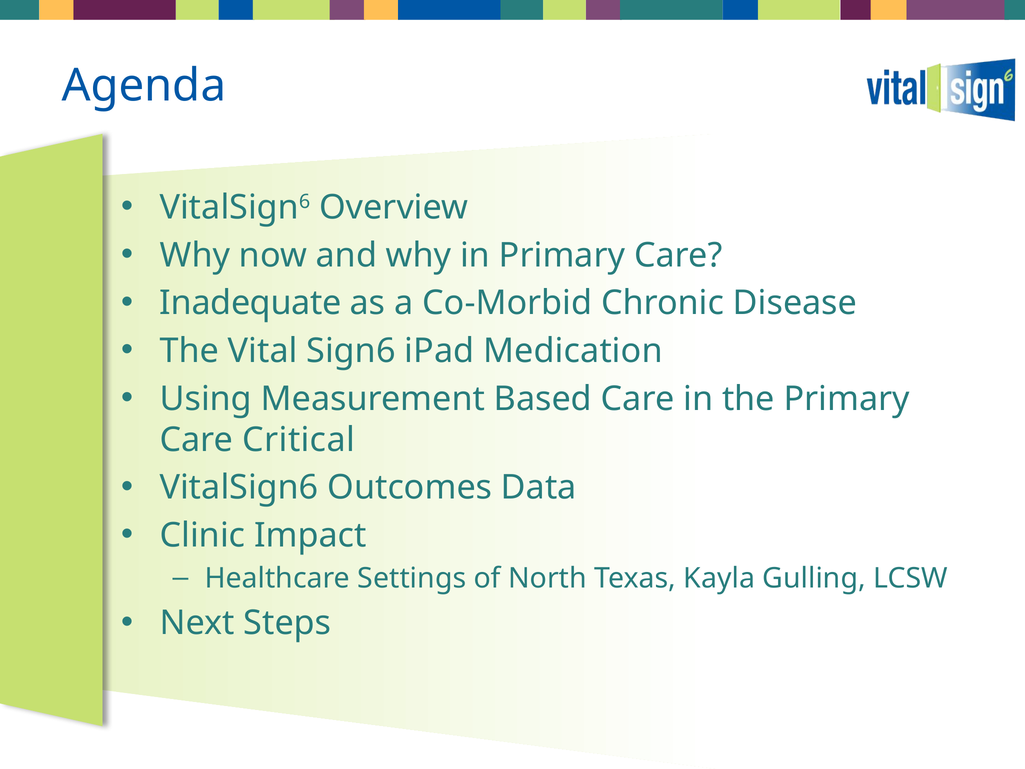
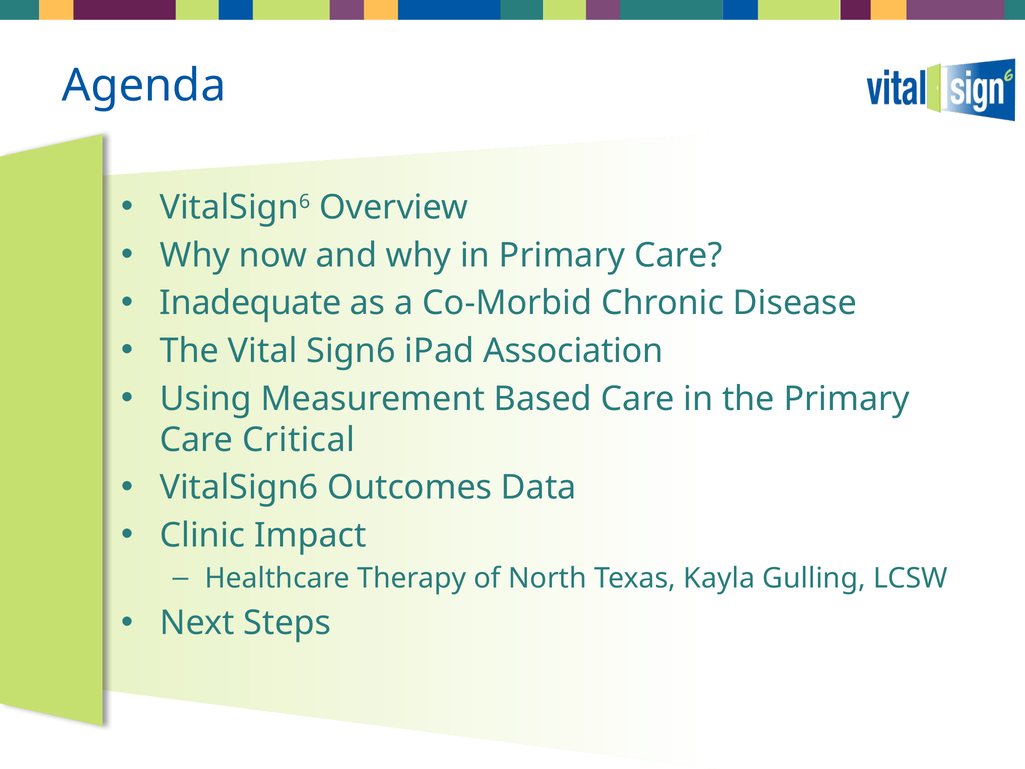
Medication: Medication -> Association (573, 351)
Settings: Settings -> Therapy (412, 578)
